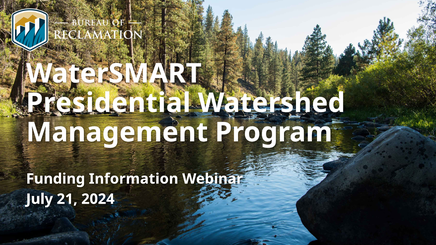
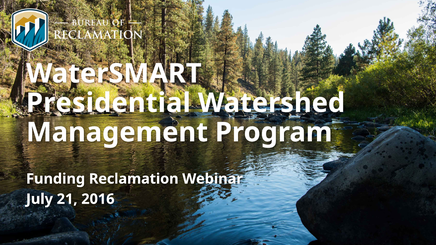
Information: Information -> Reclamation (134, 179)
2024: 2024 -> 2016 (98, 199)
